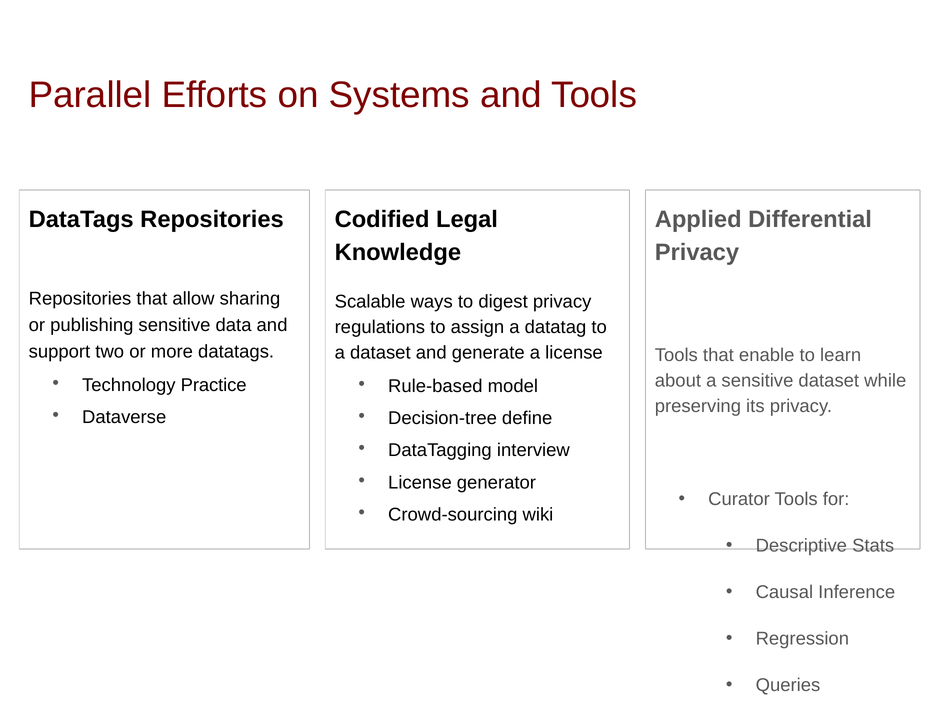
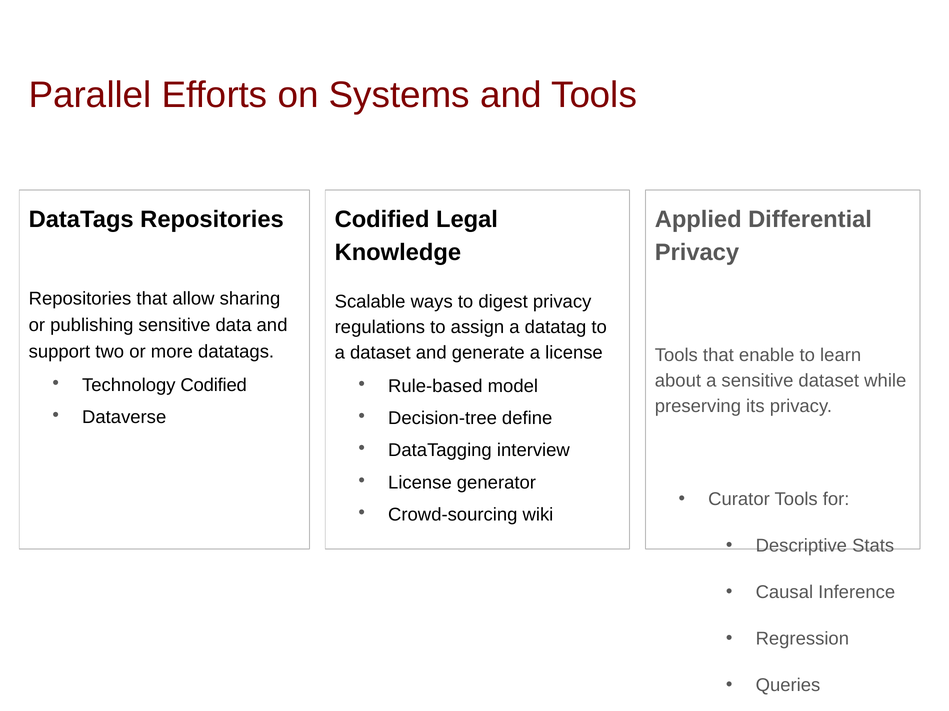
Technology Practice: Practice -> Codified (214, 386)
